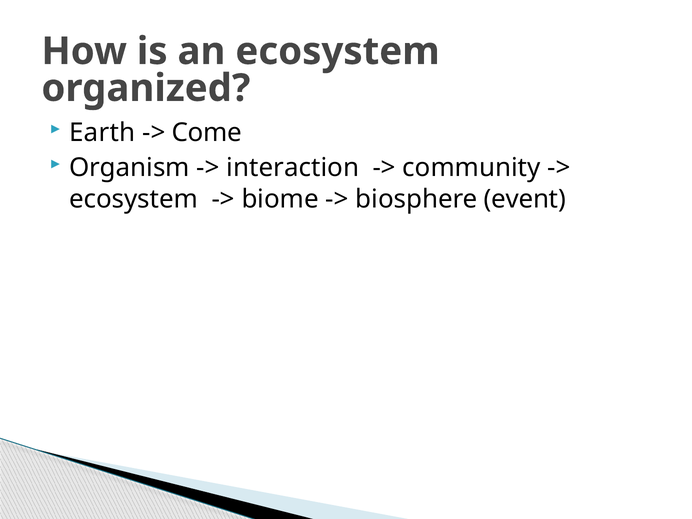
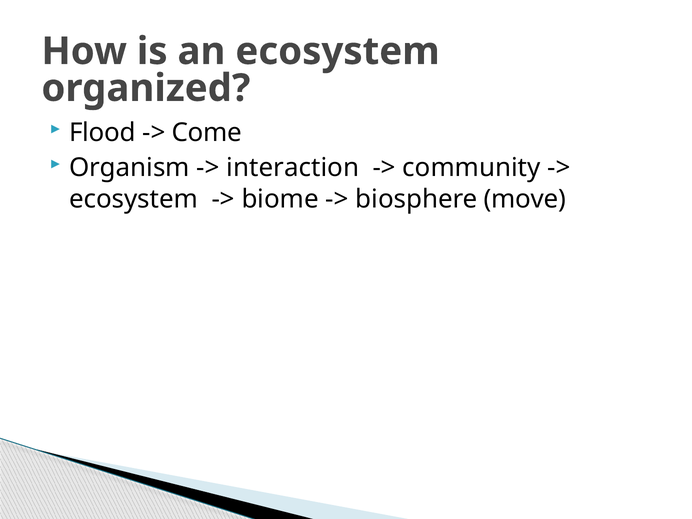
Earth: Earth -> Flood (102, 133)
event: event -> move (525, 199)
